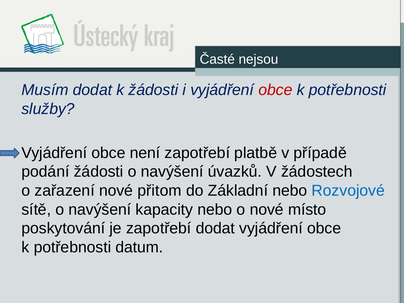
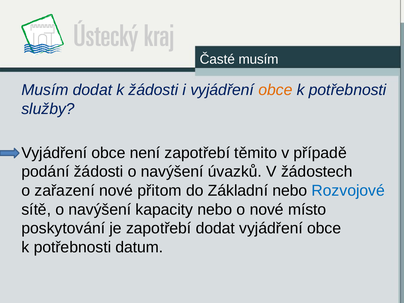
Časté nejsou: nejsou -> musím (258, 59)
obce colour: red -> orange (275, 90)
platbě: platbě -> těmito (256, 153)
